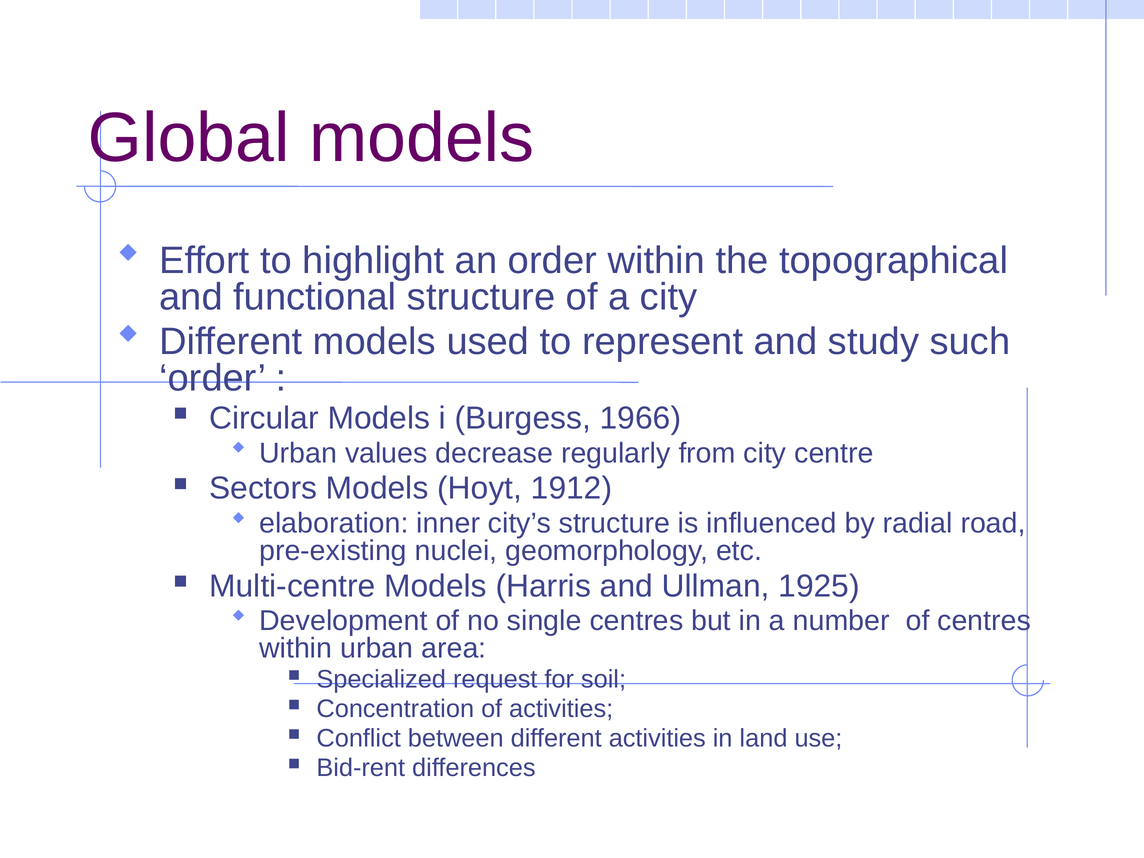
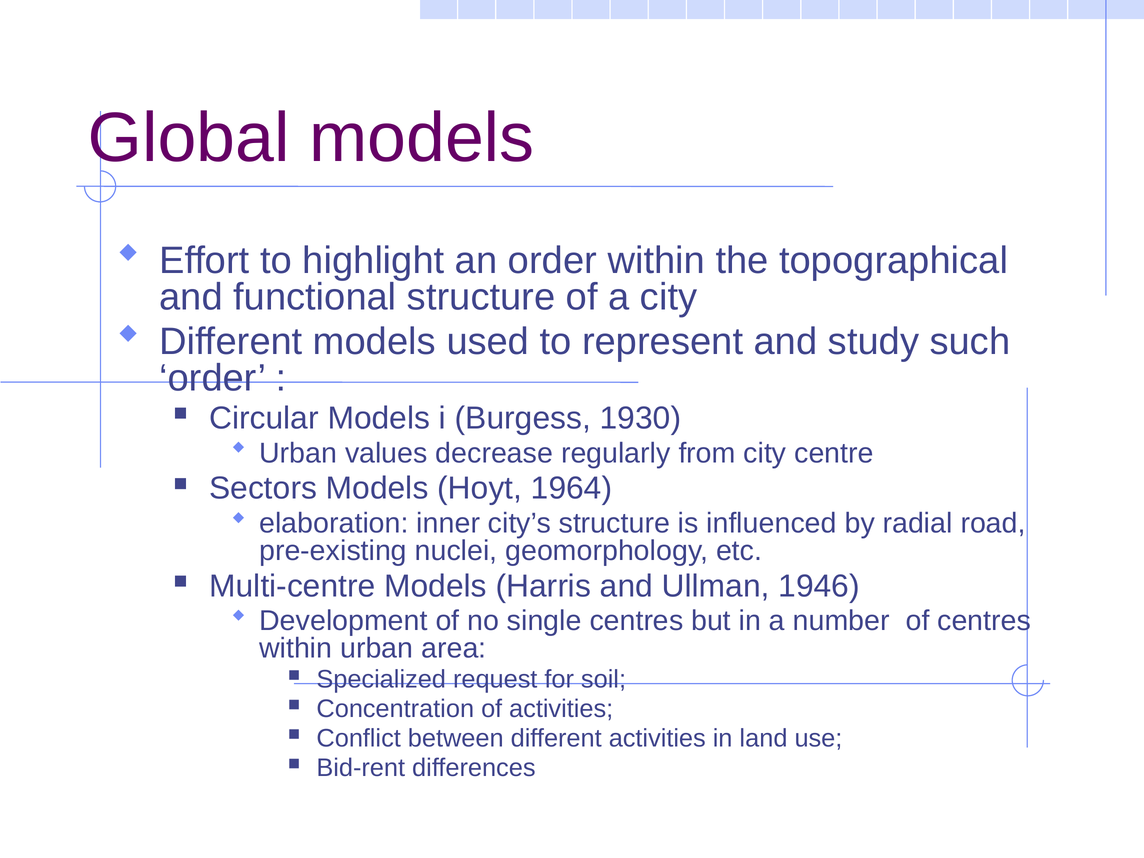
1966: 1966 -> 1930 (640, 418)
1912: 1912 -> 1964 (572, 488)
1925: 1925 -> 1946 (819, 586)
